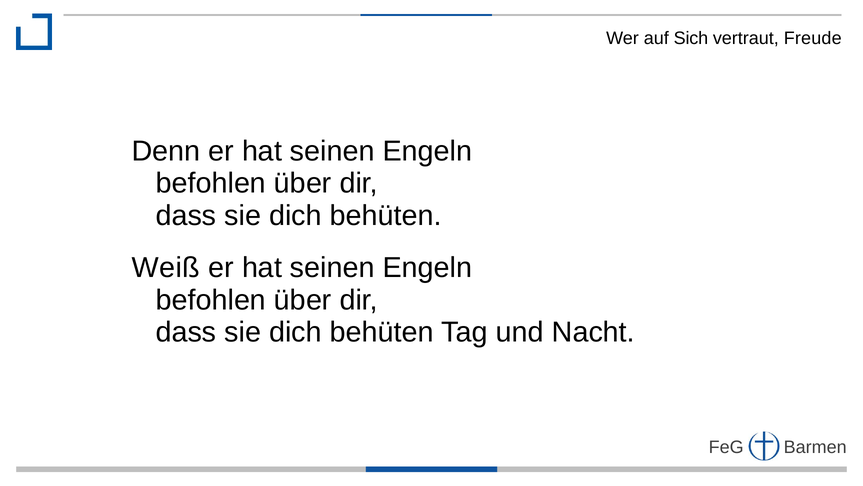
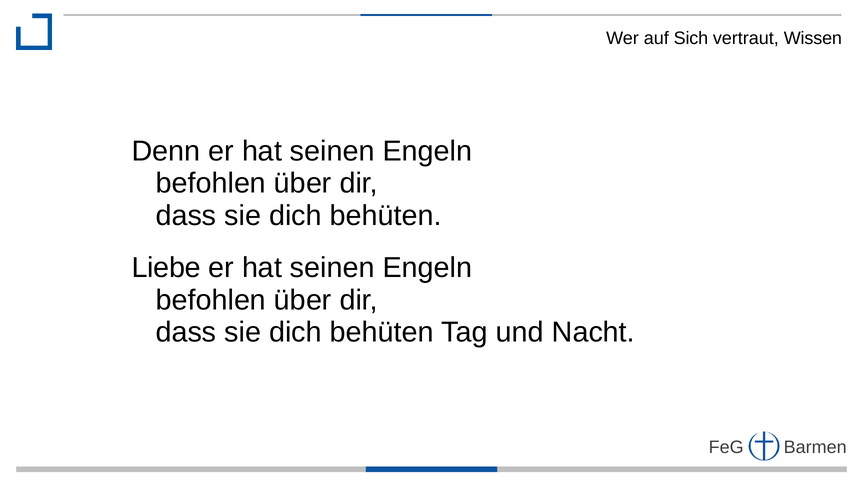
Freude: Freude -> Wissen (813, 38)
Weiß: Weiß -> Liebe (166, 268)
